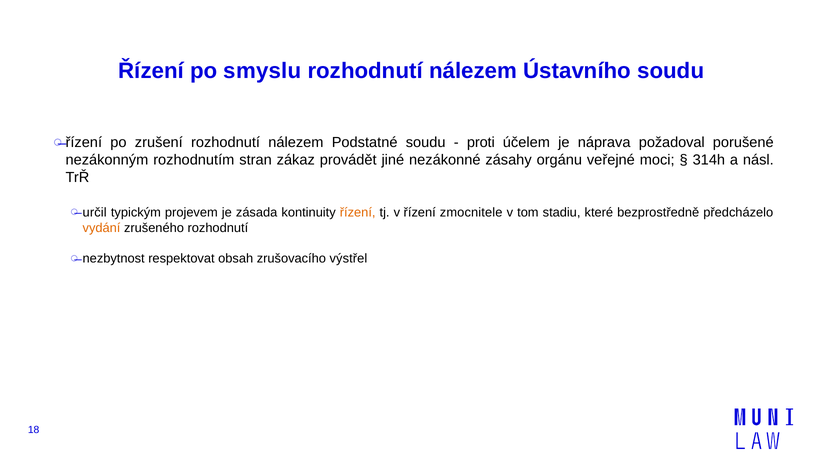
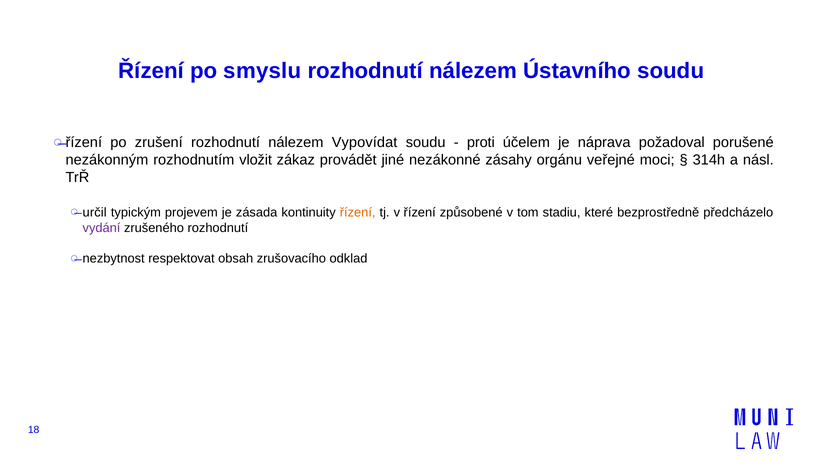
Podstatné: Podstatné -> Vypovídat (365, 143)
stran: stran -> vložit (256, 160)
zmocnitele: zmocnitele -> způsobené (471, 212)
vydání colour: orange -> purple (102, 228)
výstřel: výstřel -> odklad (348, 259)
